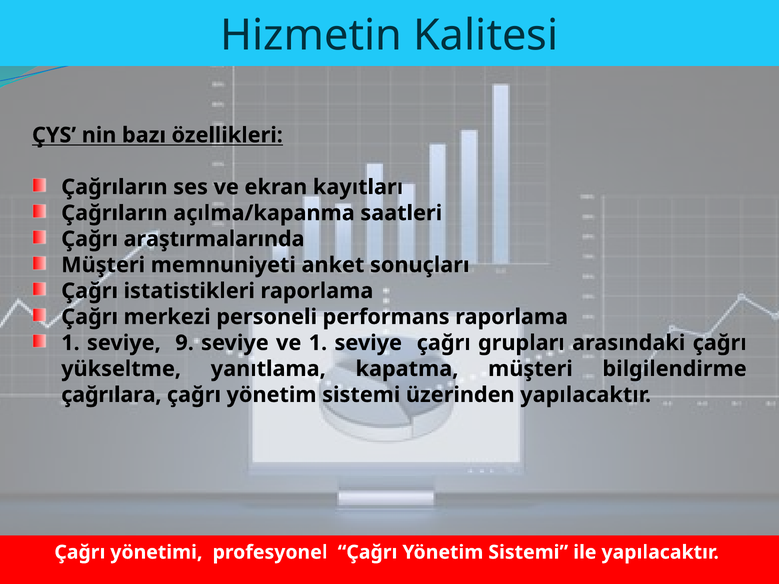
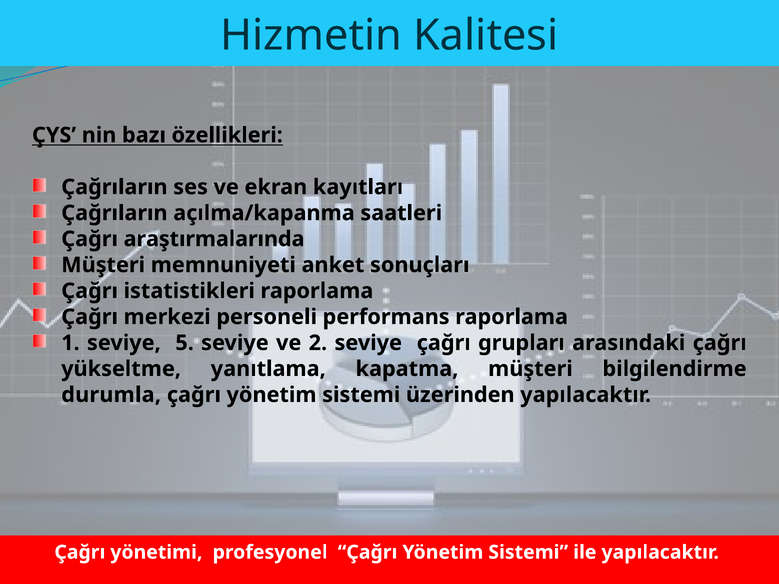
9: 9 -> 5 (185, 343)
ve 1: 1 -> 2 (318, 343)
çağrılara: çağrılara -> durumla (111, 395)
